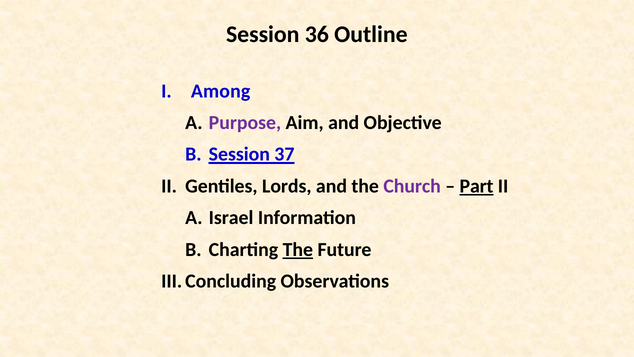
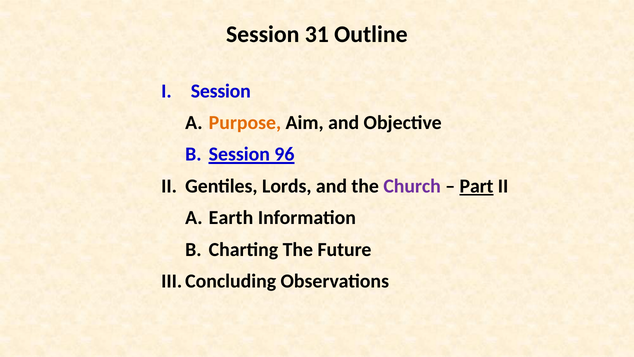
36: 36 -> 31 (317, 34)
Among: Among -> Session (221, 91)
Purpose colour: purple -> orange (245, 123)
37: 37 -> 96 (284, 154)
Israel: Israel -> Earth (231, 218)
The underline: present -> none (298, 249)
